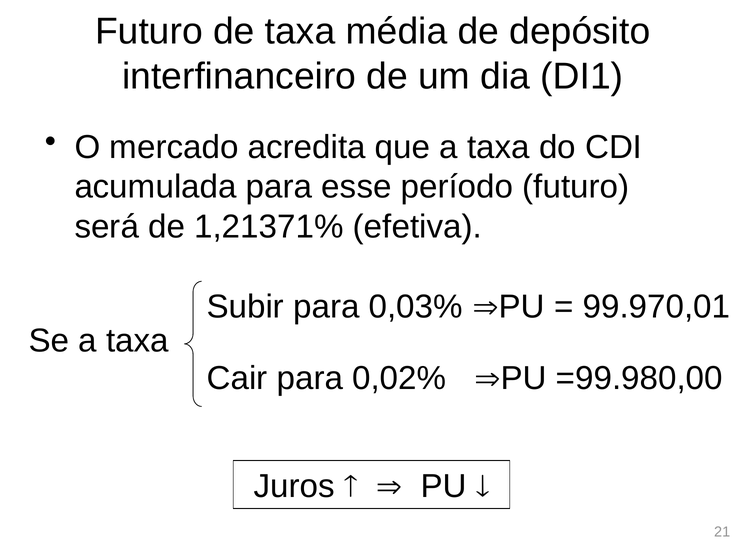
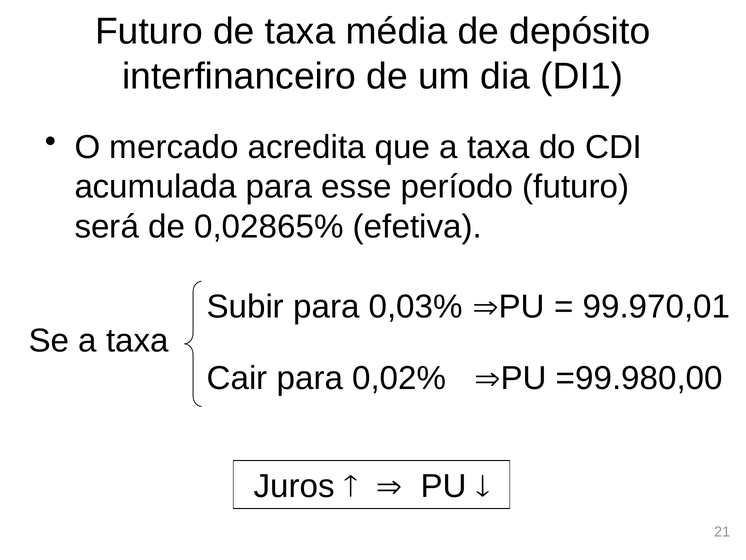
1,21371%: 1,21371% -> 0,02865% (269, 227)
